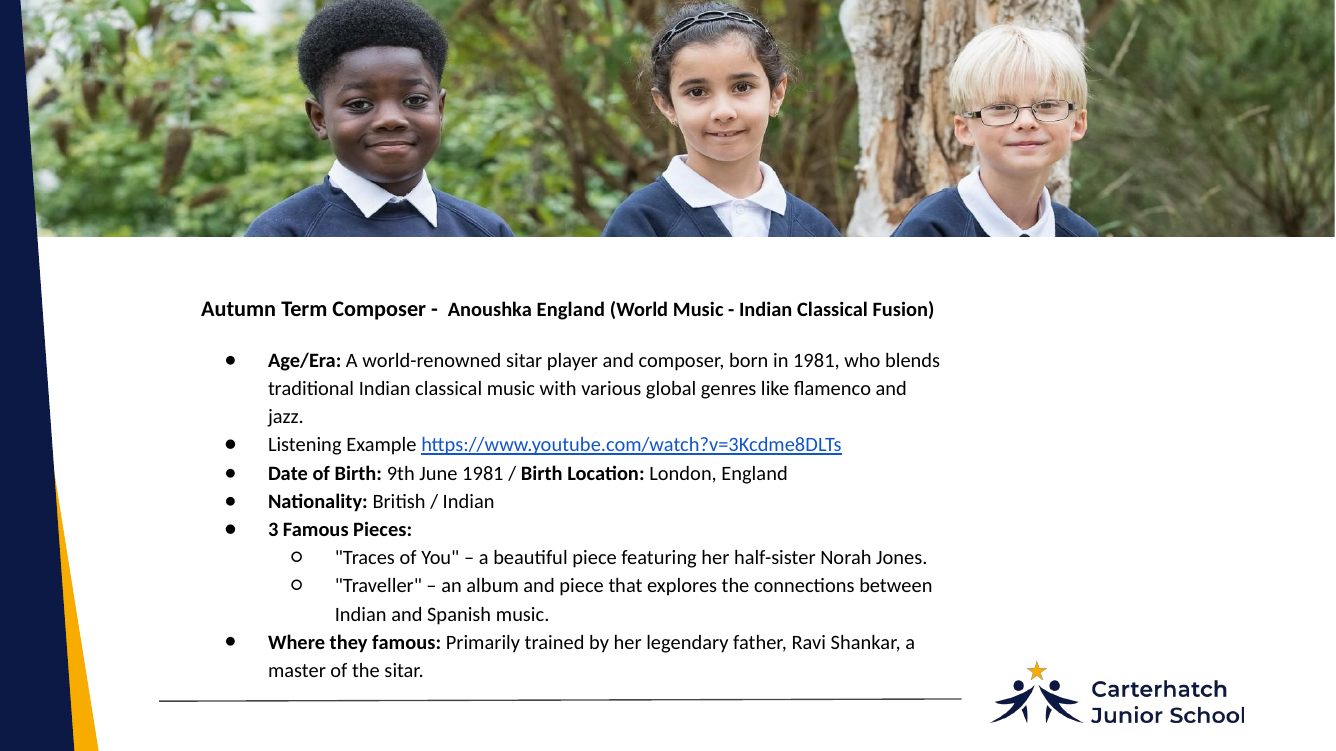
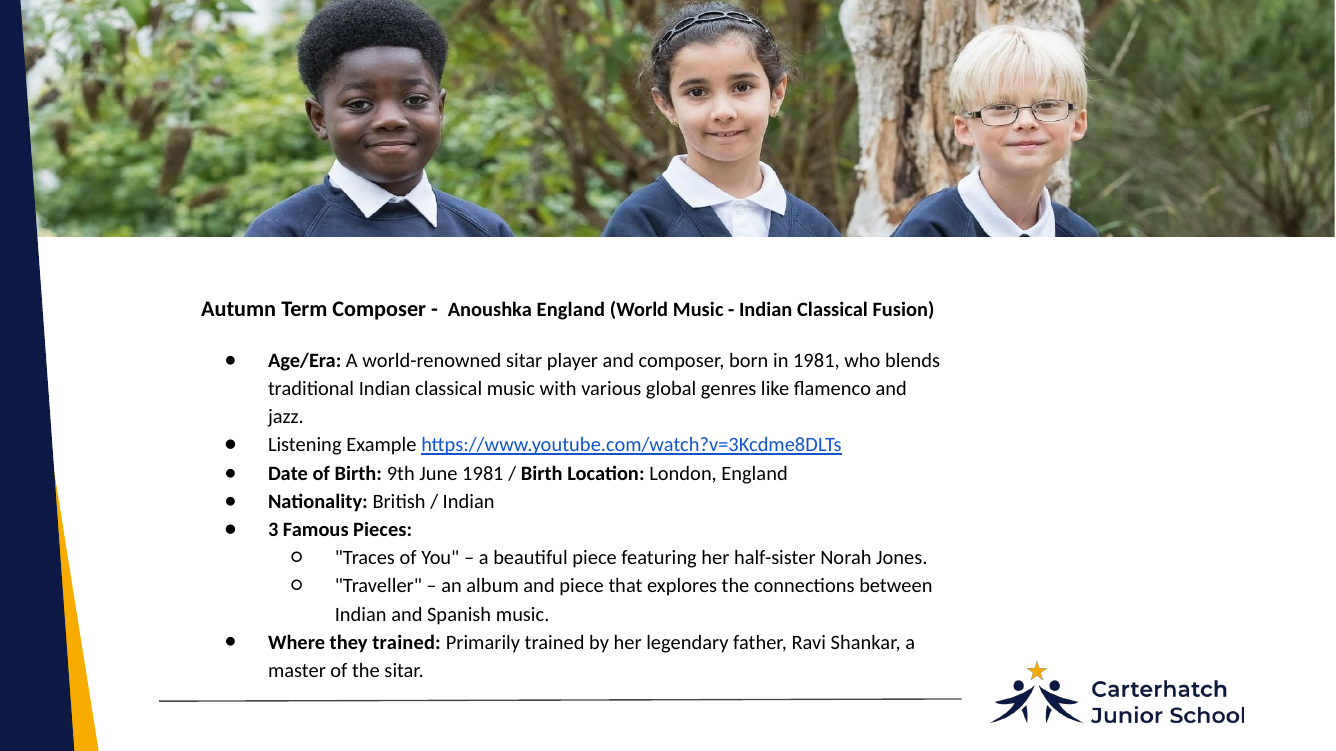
they famous: famous -> trained (407, 643)
